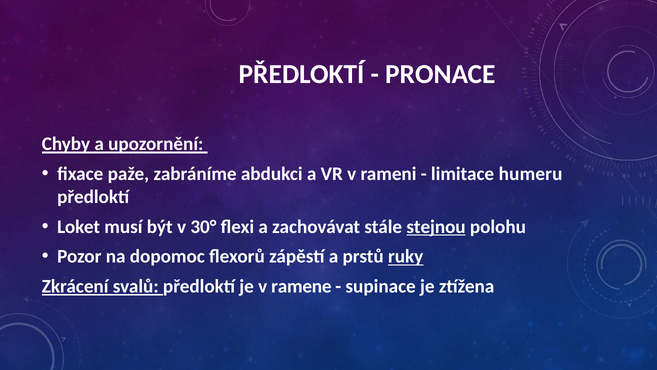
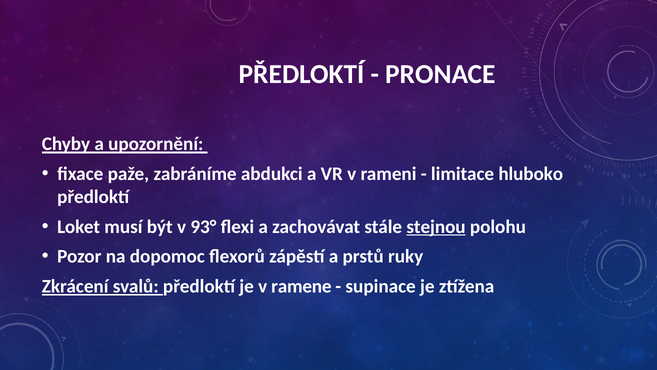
humeru: humeru -> hluboko (531, 174)
30°: 30° -> 93° (203, 227)
ruky underline: present -> none (406, 256)
